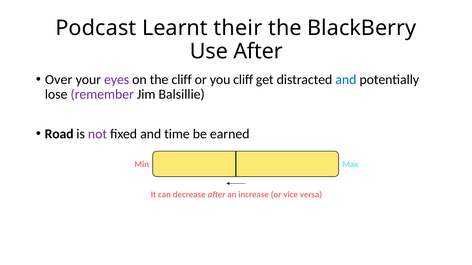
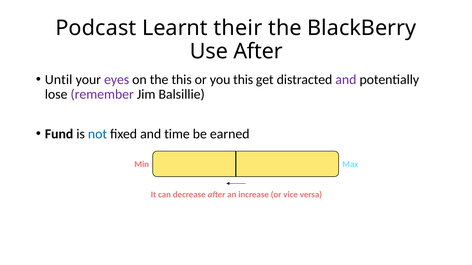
Over: Over -> Until (59, 80)
the cliff: cliff -> this (182, 80)
you cliff: cliff -> this (243, 80)
and colour: blue -> purple (346, 80)
Road: Road -> Fund (59, 134)
not colour: purple -> blue (98, 134)
